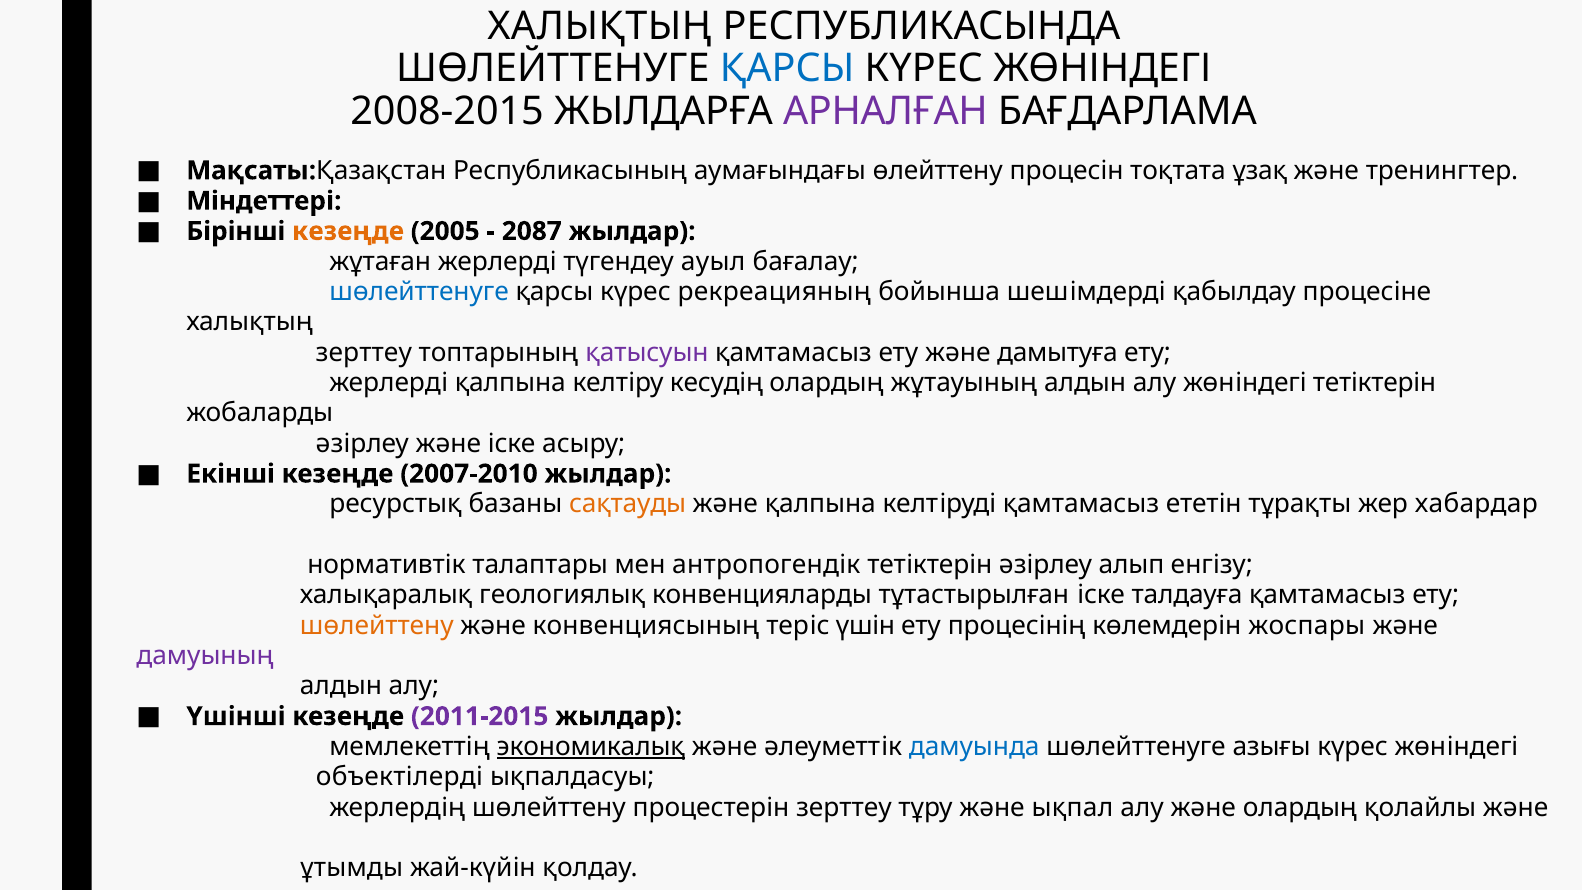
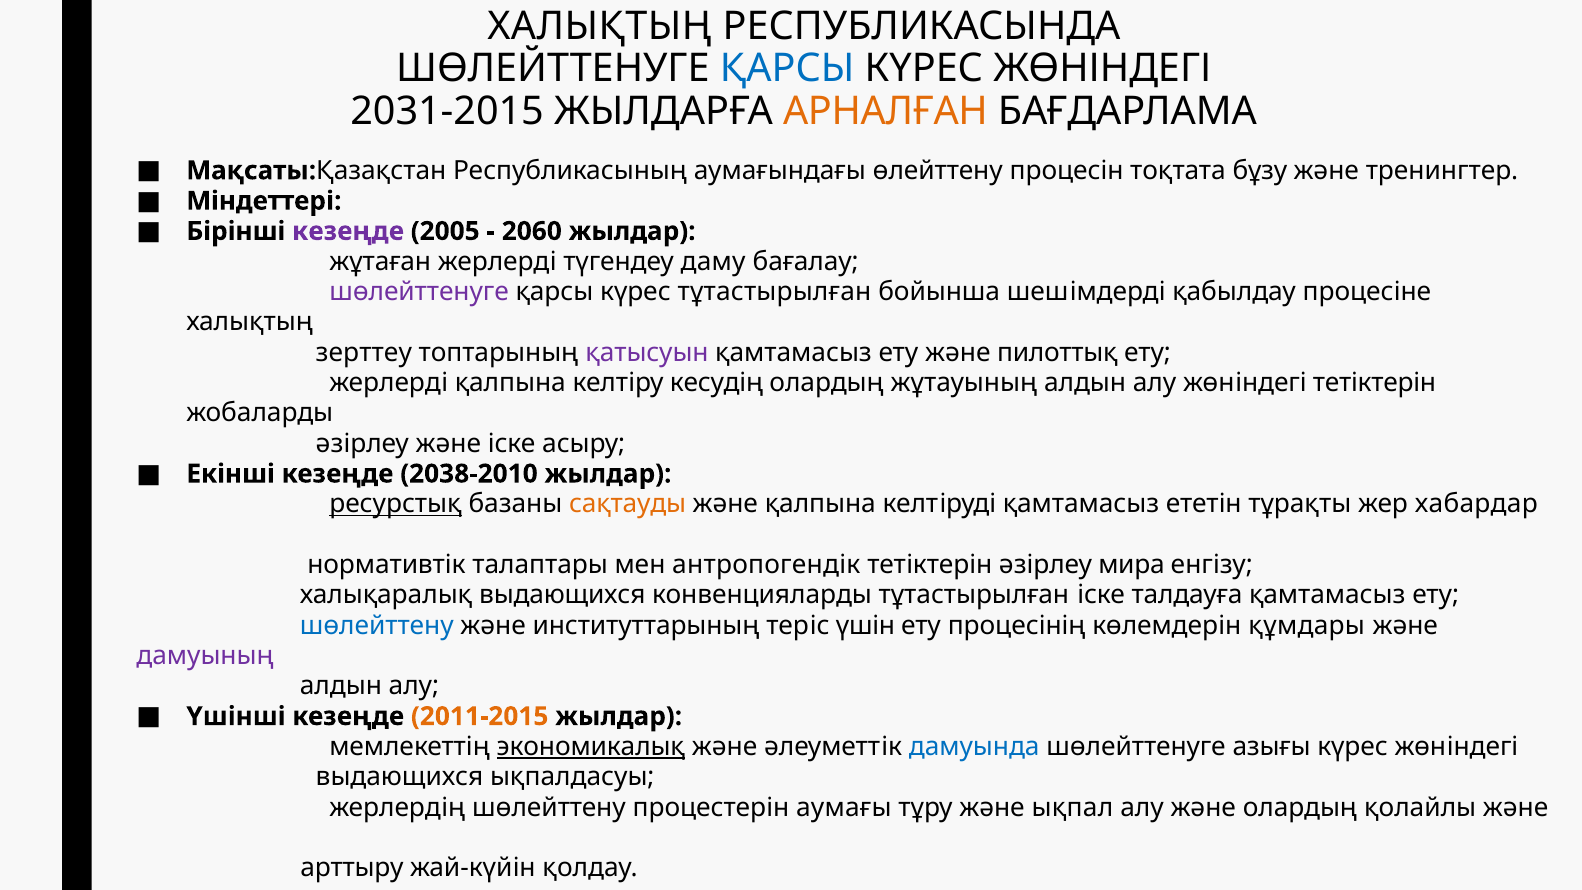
2008-2015: 2008-2015 -> 2031-2015 (447, 111)
АРНАЛҒАН colour: purple -> orange (885, 111)
ұзақ: ұзақ -> бұзу (1260, 171)
кезеңде colour: orange -> purple (348, 231)
2087: 2087 -> 2060 (532, 231)
ауыл: ауыл -> даму (713, 262)
шөлейттенуге colour: blue -> purple (419, 292)
күрес рекреацияның: рекреацияның -> тұтастырылған (774, 292)
дамытуға: дамытуға -> пилоттық (1057, 352)
2007-2010: 2007-2010 -> 2038-2010 (469, 474)
ресурстық underline: none -> present (396, 504)
алып: алып -> мира (1132, 565)
халықаралық геологиялық: геологиялық -> выдающихся (562, 595)
шөлейттену colour: orange -> blue (377, 625)
конвенциясының: конвенциясының -> институттарының (646, 625)
жоспары: жоспары -> құмдары (1307, 625)
2011-2015 colour: purple -> orange (480, 716)
объектiлердi: объектiлердi -> выдающихся (400, 777)
процестерiн зерттеу: зерттеу -> аумағы (844, 807)
ұтымды: ұтымды -> арттыру (352, 868)
